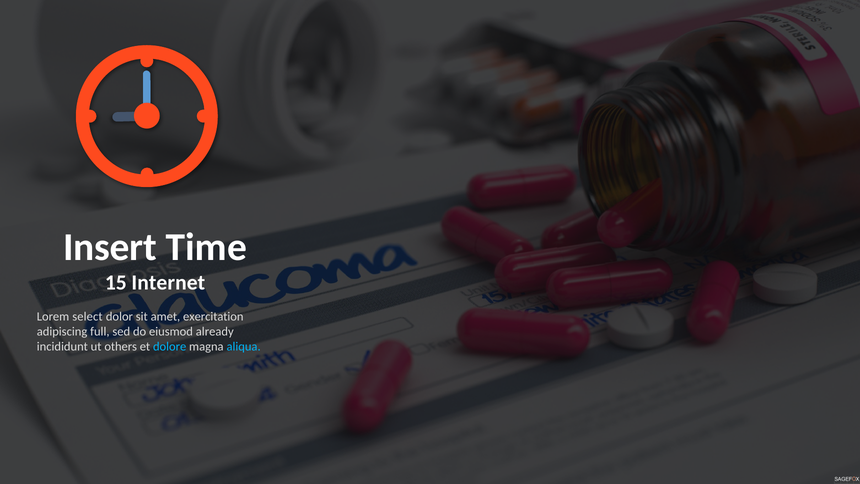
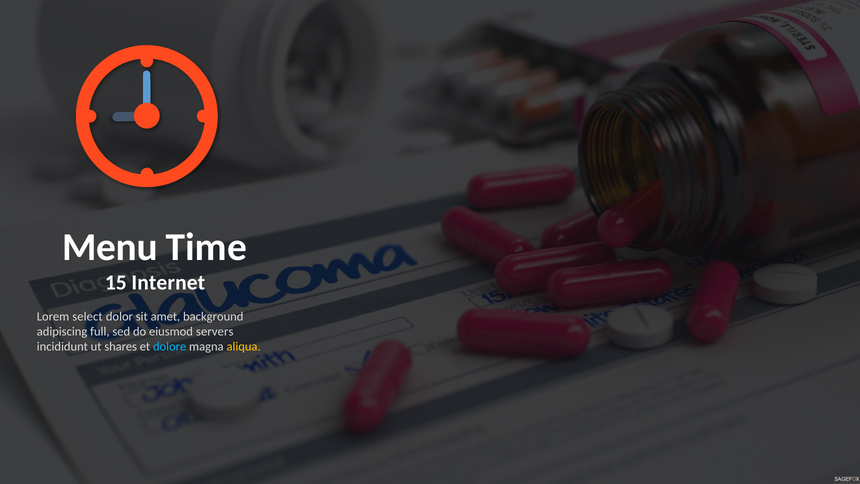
Insert: Insert -> Menu (110, 247)
exercitation: exercitation -> background (213, 316)
already: already -> servers (215, 331)
others: others -> shares (121, 346)
aliqua colour: light blue -> yellow (244, 346)
